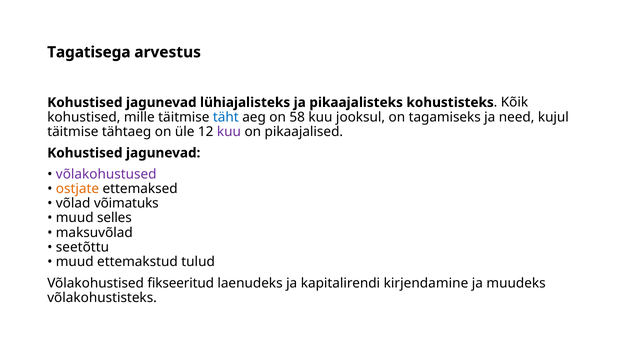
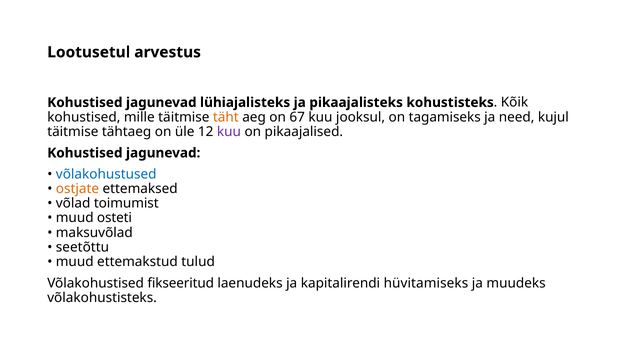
Tagatisega: Tagatisega -> Lootusetul (89, 52)
täht colour: blue -> orange (226, 117)
58: 58 -> 67 (297, 117)
võlakohustused colour: purple -> blue (106, 174)
võimatuks: võimatuks -> toimumist (126, 203)
selles: selles -> osteti (114, 218)
kirjendamine: kirjendamine -> hüvitamiseks (426, 283)
